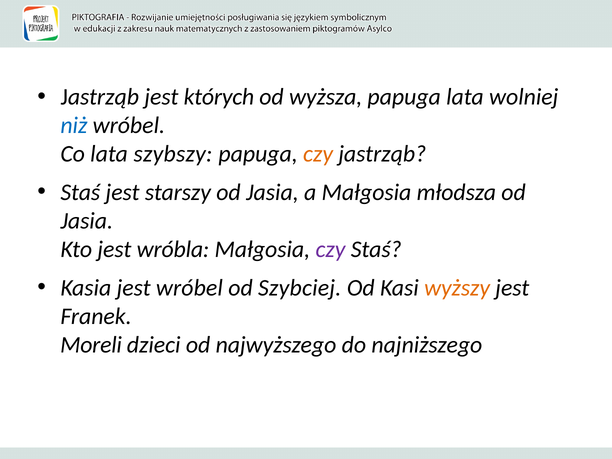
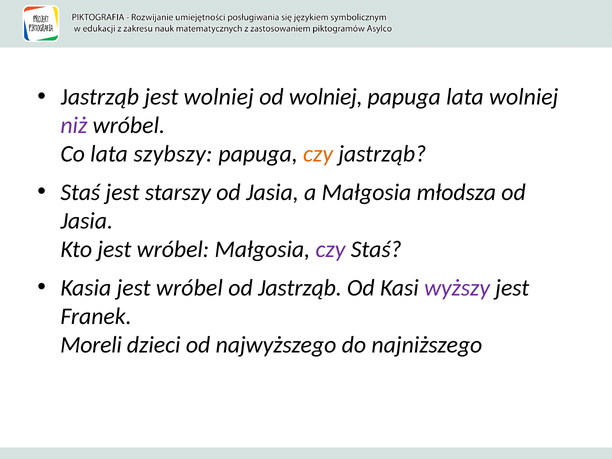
jest których: których -> wolniej (219, 97)
od wyższa: wyższa -> wolniej (326, 97)
niż colour: blue -> purple (74, 126)
Kto jest wróbla: wróbla -> wróbel (173, 249)
od Szybciej: Szybciej -> Jastrząb (300, 288)
wyższy colour: orange -> purple (457, 288)
